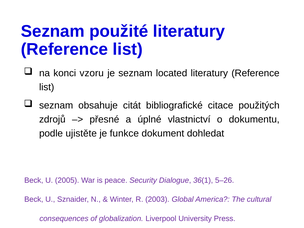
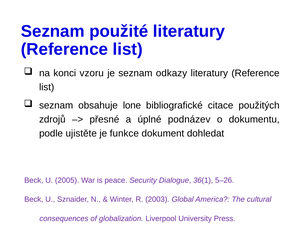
located: located -> odkazy (172, 73)
citát: citát -> lone (132, 105)
vlastnictví: vlastnictví -> podnázev (189, 119)
